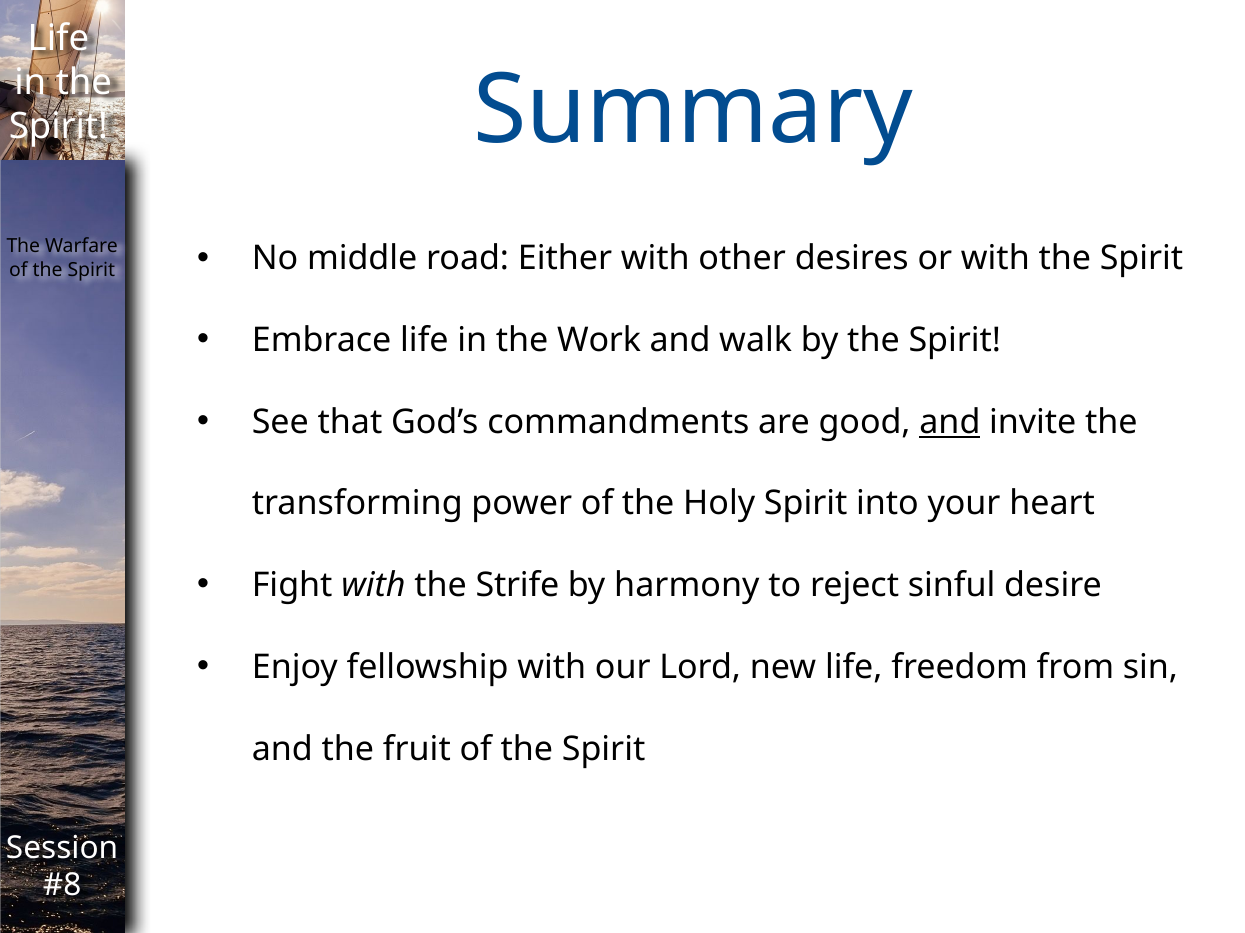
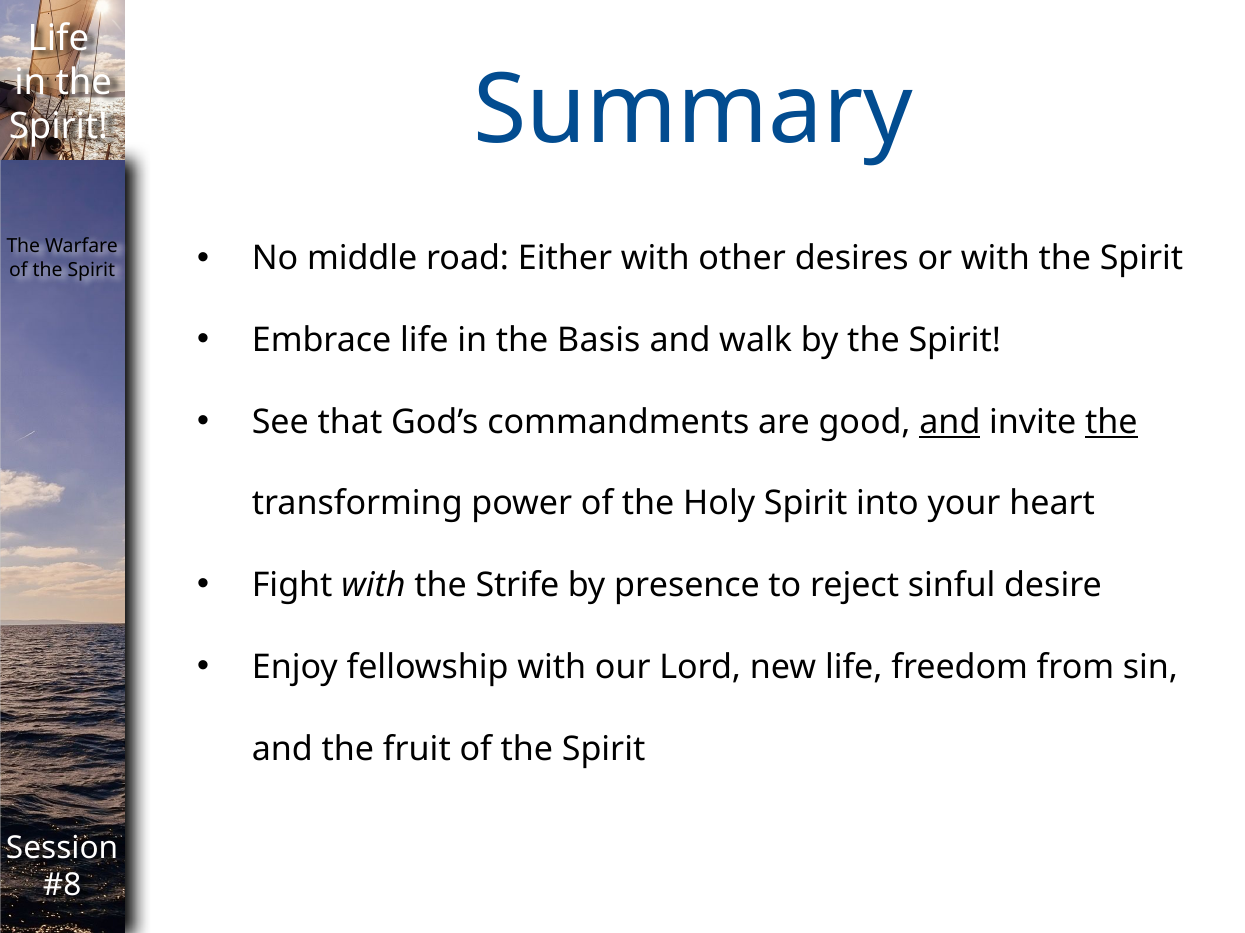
Work: Work -> Basis (599, 341)
the underline: none -> present (1111, 422)
harmony: harmony -> presence (687, 586)
